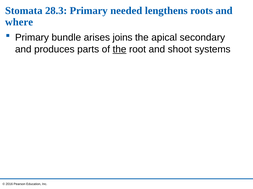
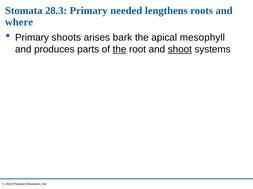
bundle: bundle -> shoots (66, 38)
joins: joins -> bark (122, 38)
secondary: secondary -> mesophyll (202, 38)
shoot underline: none -> present (180, 50)
